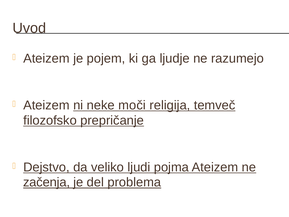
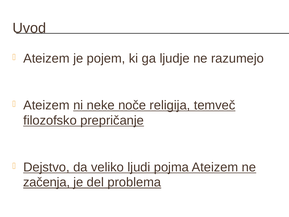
moči: moči -> noče (132, 105)
